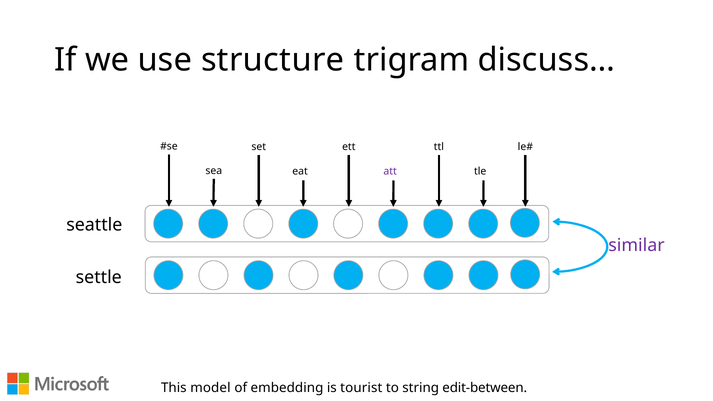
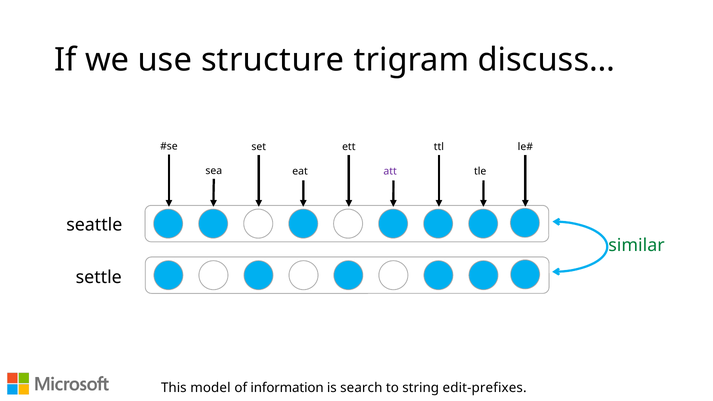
similar colour: purple -> green (636, 245)
embedding: embedding -> information (287, 388)
tourist: tourist -> search (361, 388)
edit-between: edit-between -> edit-prefixes (485, 388)
